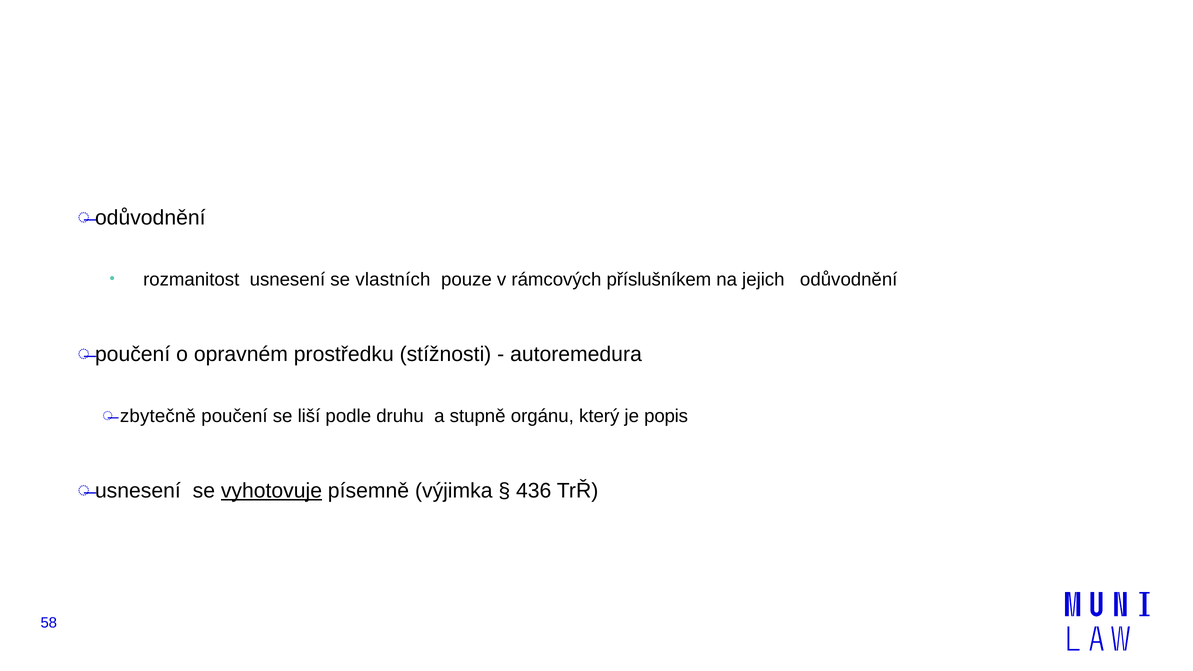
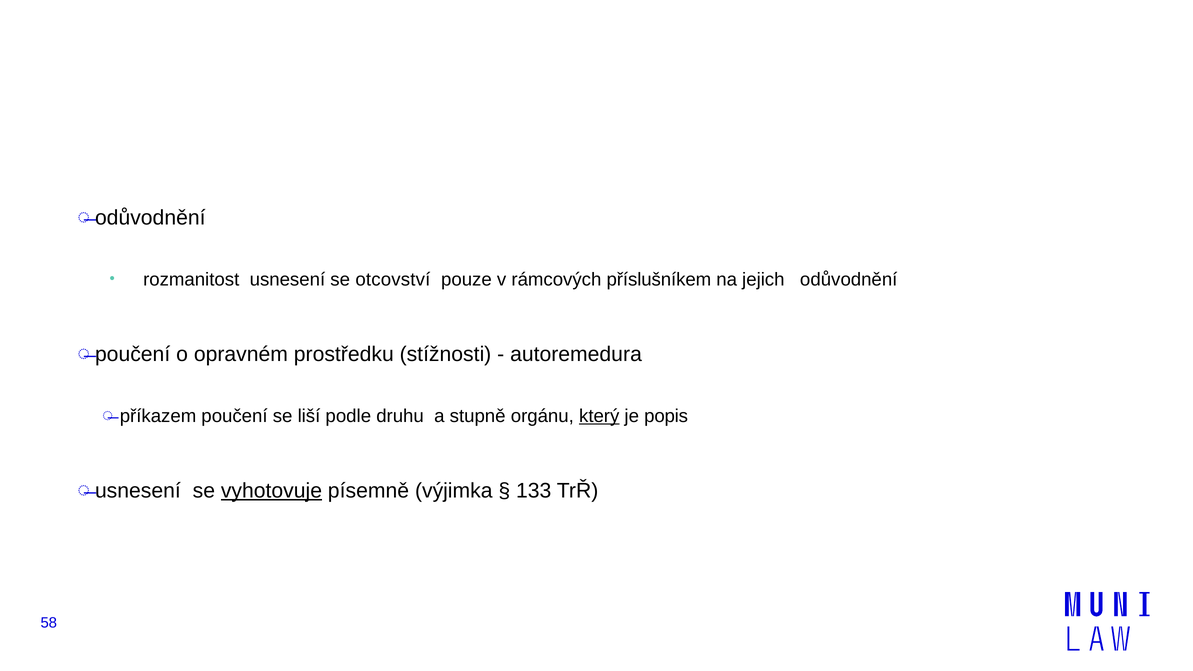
vlastních: vlastních -> otcovství (393, 279)
zbytečně: zbytečně -> příkazem (158, 416)
který underline: none -> present (599, 416)
436: 436 -> 133 (534, 491)
